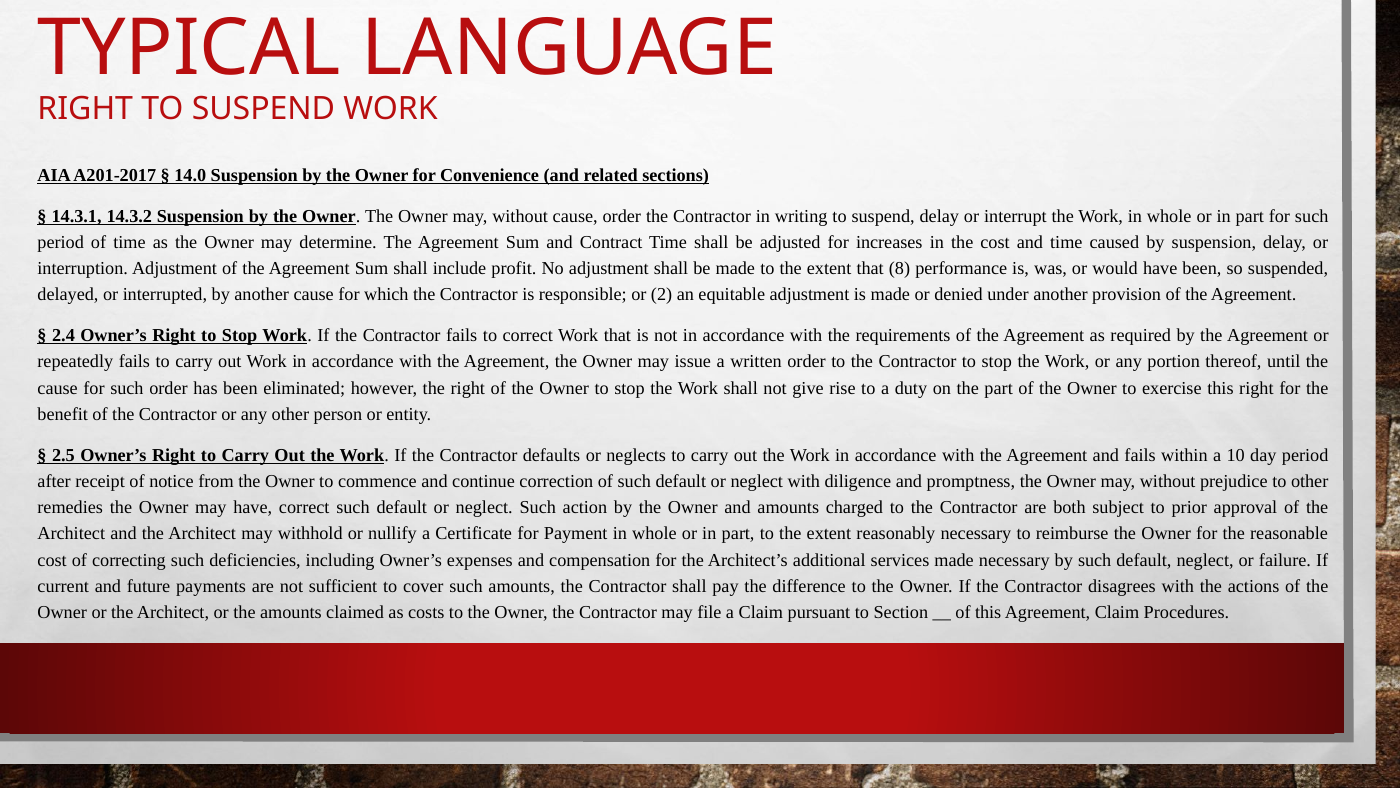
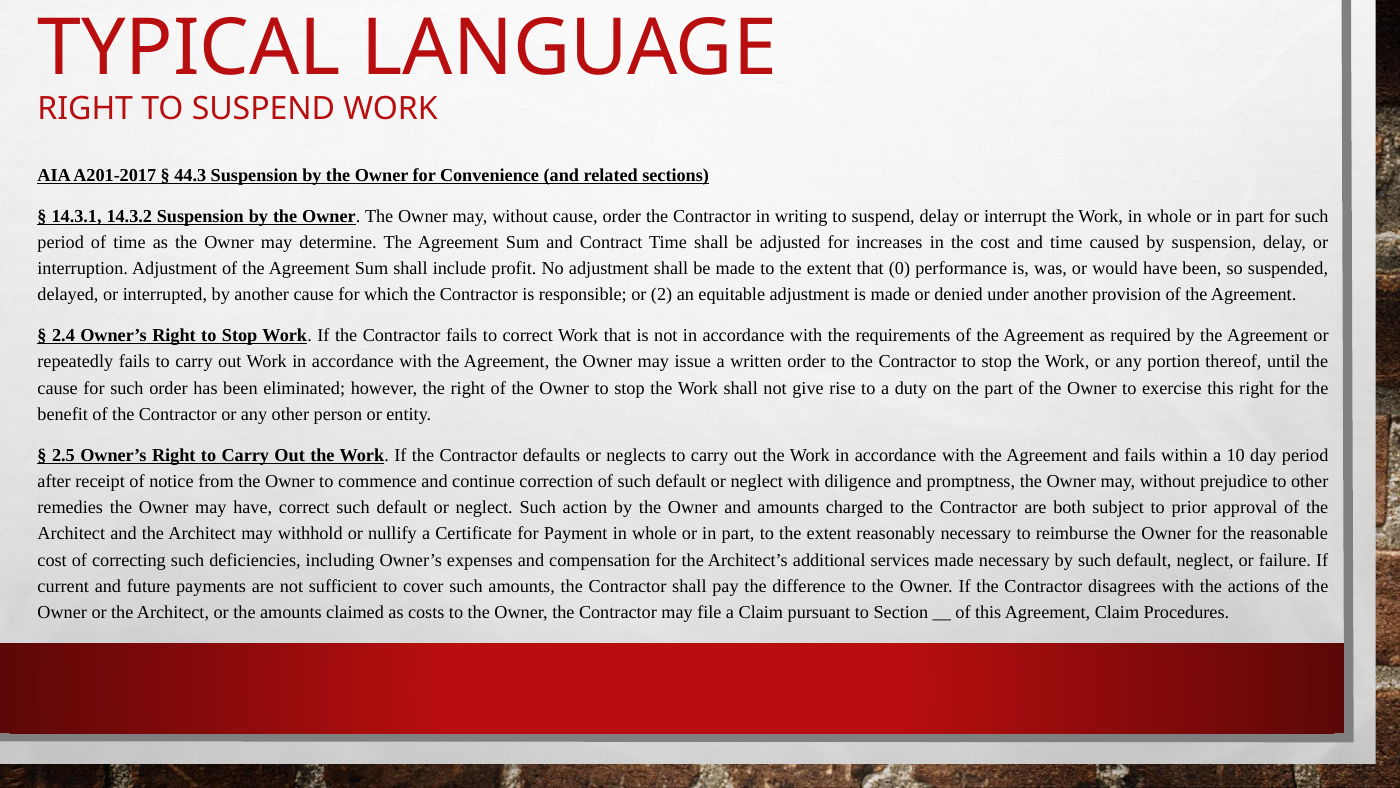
14.0: 14.0 -> 44.3 (190, 175)
8: 8 -> 0 (900, 268)
